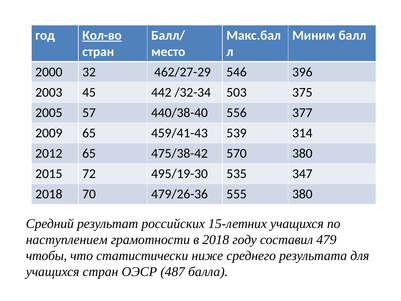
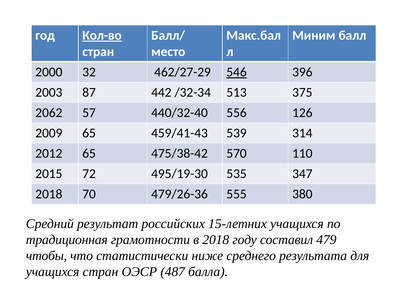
546 underline: none -> present (237, 72)
45: 45 -> 87 (89, 92)
503: 503 -> 513 (237, 92)
2005: 2005 -> 2062 (49, 113)
440/38-40: 440/38-40 -> 440/32-40 (180, 113)
377: 377 -> 126 (302, 113)
570 380: 380 -> 110 (302, 153)
наступлением: наступлением -> традиционная (67, 239)
